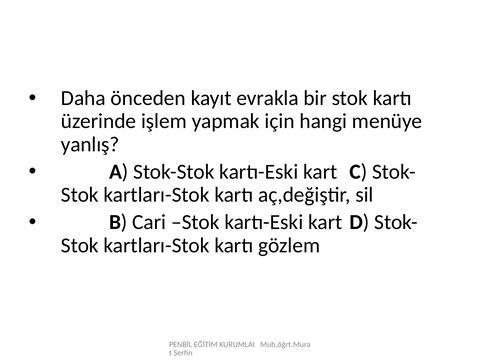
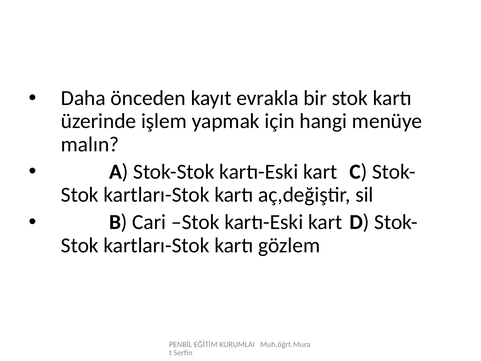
yanlış: yanlış -> malın (90, 144)
